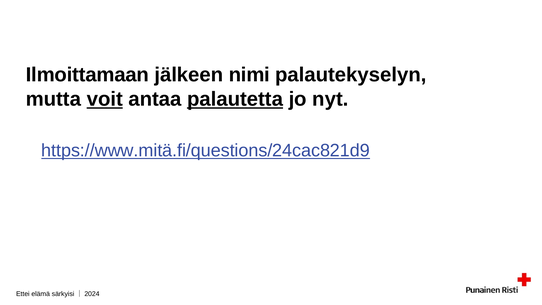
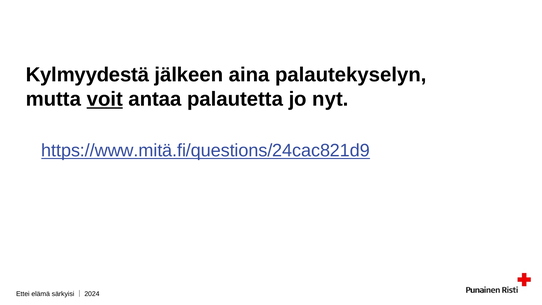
Ilmoittamaan: Ilmoittamaan -> Kylmyydestä (87, 75)
nimi: nimi -> aina (249, 75)
palautetta underline: present -> none (235, 99)
